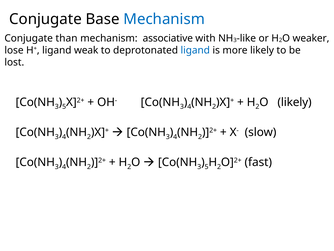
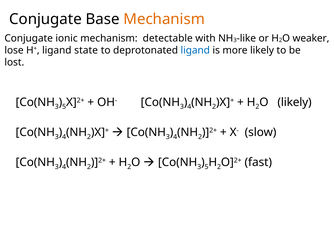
Mechanism colour: blue -> orange (164, 19)
than: than -> ionic (67, 38)
associative: associative -> detectable (168, 38)
weak: weak -> state (86, 50)
